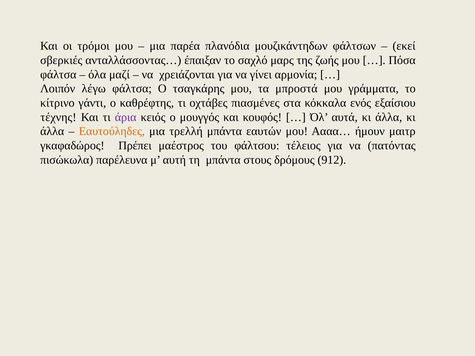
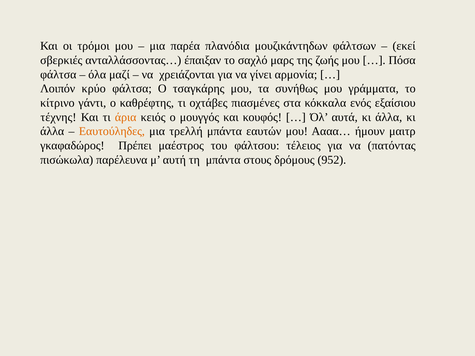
λέγω: λέγω -> κρύο (94, 89)
μπροστά: μπροστά -> συνήθως (296, 89)
άρια colour: purple -> orange (126, 117)
912: 912 -> 952 (332, 160)
